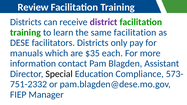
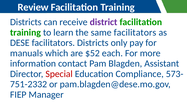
same facilitation: facilitation -> facilitators (135, 32)
$35: $35 -> $52 (93, 53)
Special colour: black -> red (59, 74)
